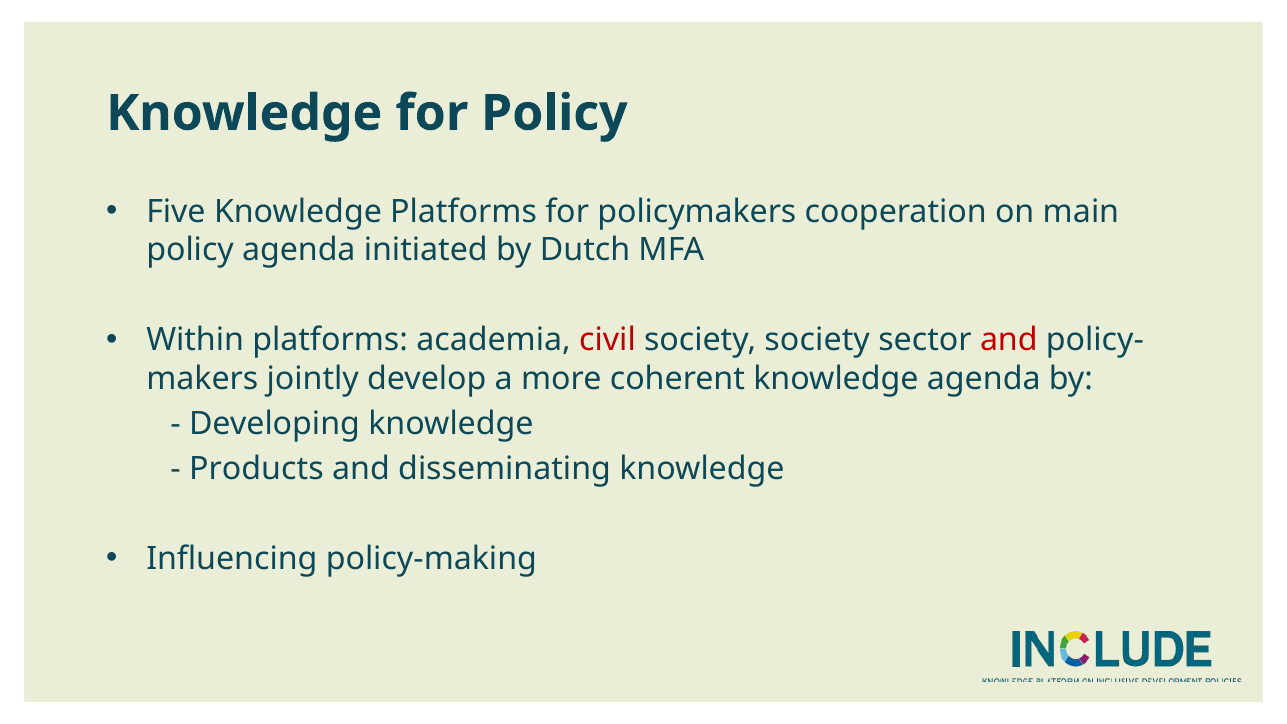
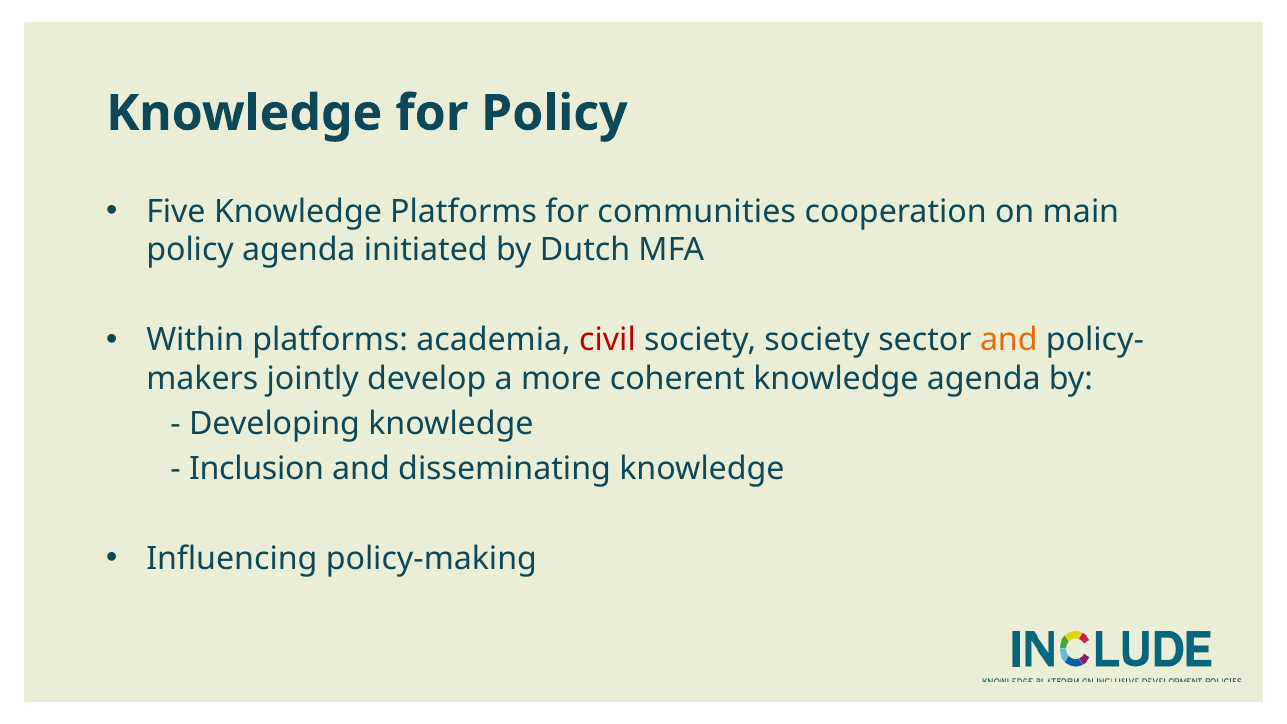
policymakers: policymakers -> communities (697, 212)
and colour: red -> orange (1009, 340)
Products: Products -> Inclusion (257, 469)
